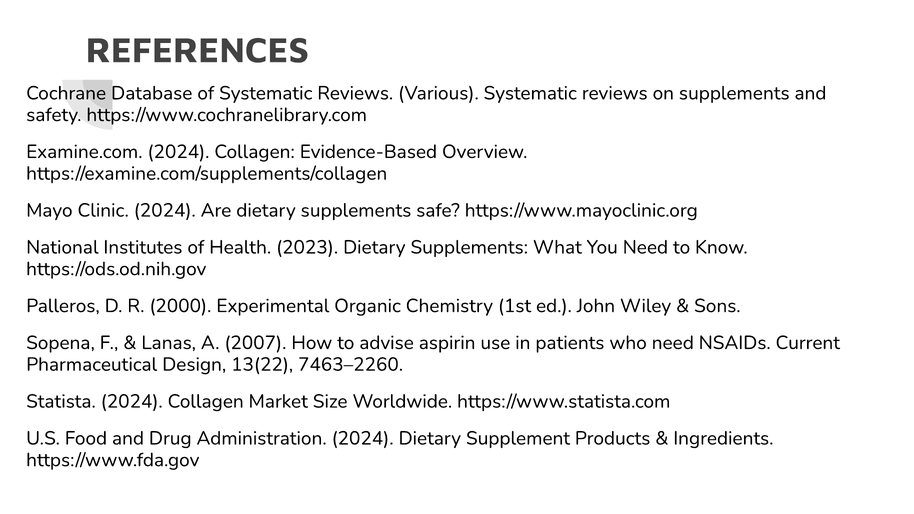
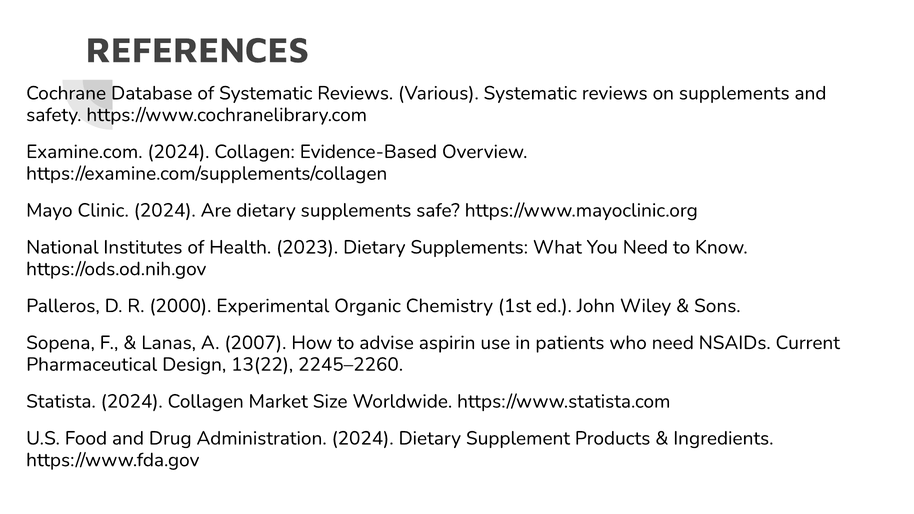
7463–2260: 7463–2260 -> 2245–2260 (351, 365)
